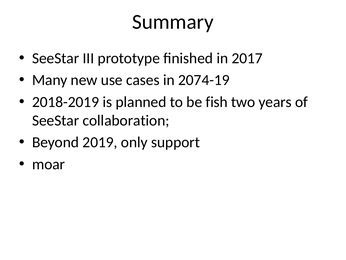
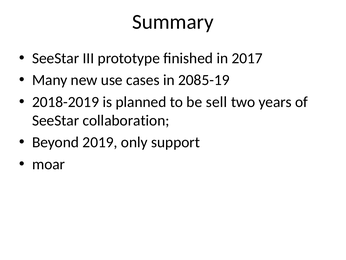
2074-19: 2074-19 -> 2085-19 (204, 80)
fish: fish -> sell (217, 102)
